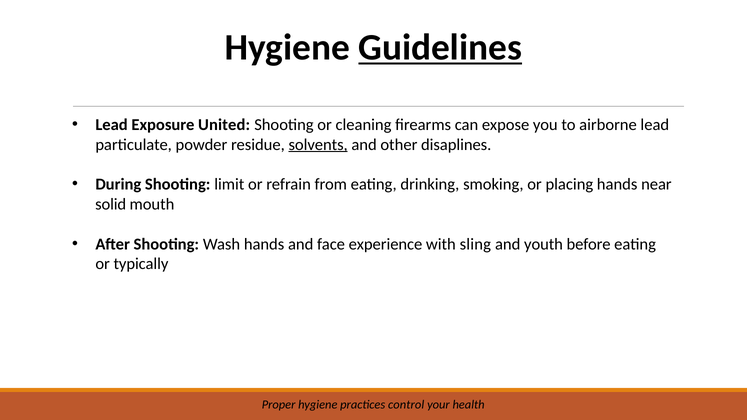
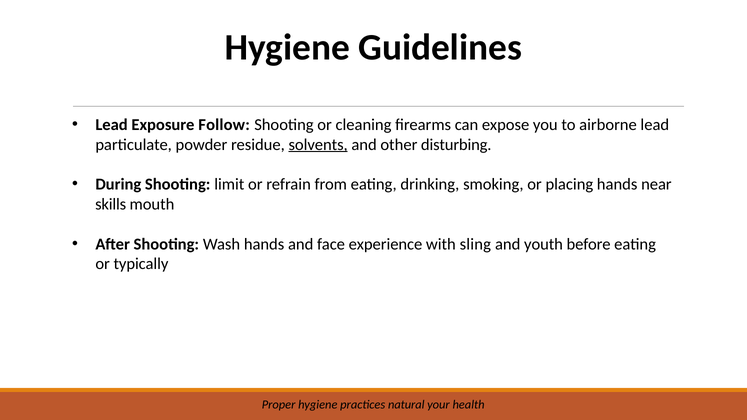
Guidelines underline: present -> none (440, 47)
United: United -> Follow (224, 125)
disaplines: disaplines -> disturbing (456, 145)
solid: solid -> skills (111, 204)
control: control -> natural (406, 405)
